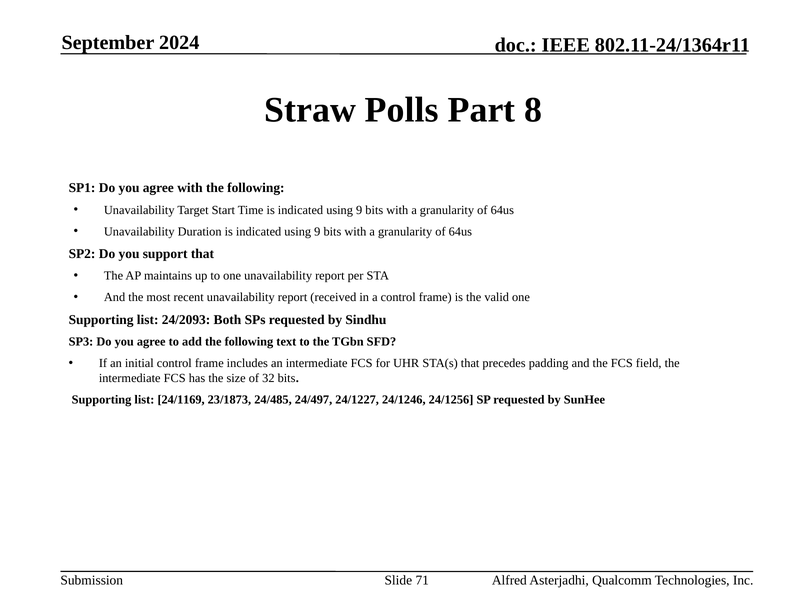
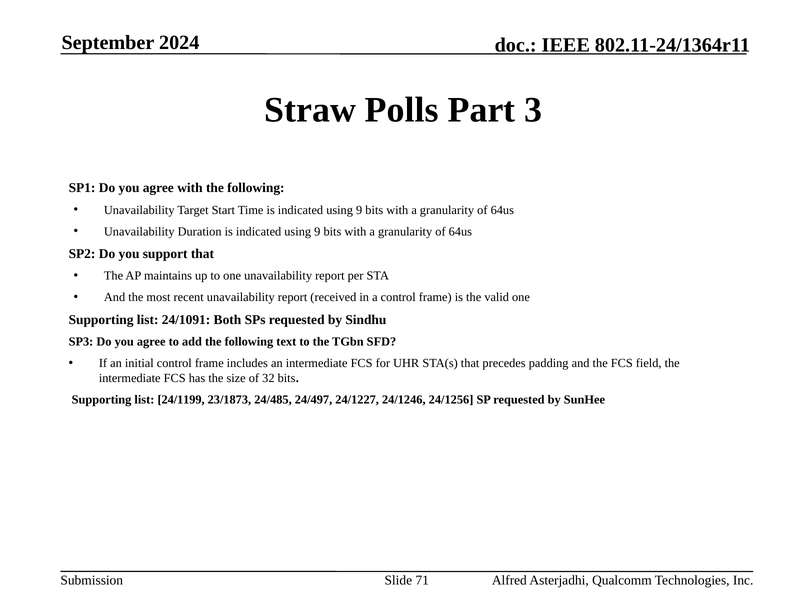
8: 8 -> 3 (533, 110)
24/2093: 24/2093 -> 24/1091 (186, 320)
24/1169: 24/1169 -> 24/1199 (181, 400)
